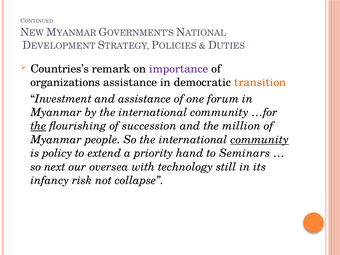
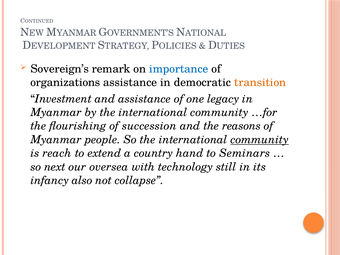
Countries’s: Countries’s -> Sovereign’s (60, 69)
importance colour: purple -> blue (179, 69)
forum: forum -> legacy (223, 99)
the underline: present -> none (38, 126)
million: million -> reasons (242, 126)
policy: policy -> reach (57, 153)
priority: priority -> country (154, 153)
risk: risk -> also (82, 180)
